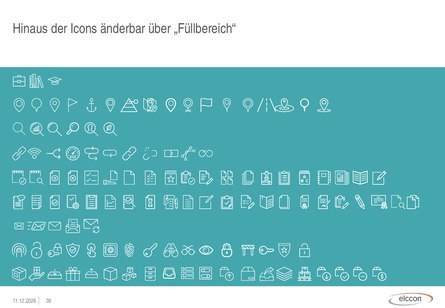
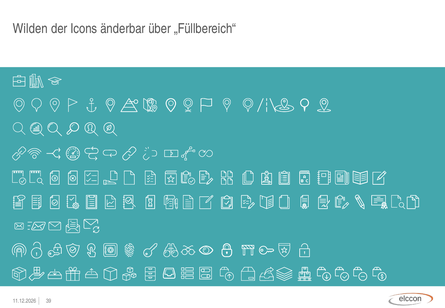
Hinaus: Hinaus -> Wilden (30, 29)
